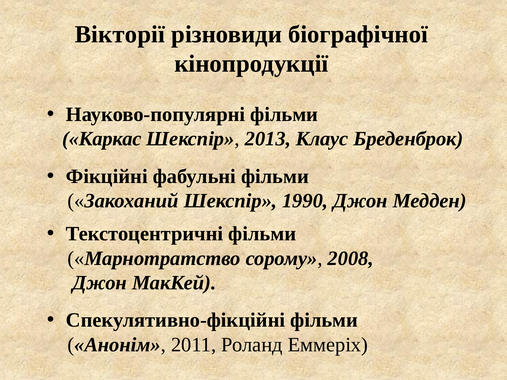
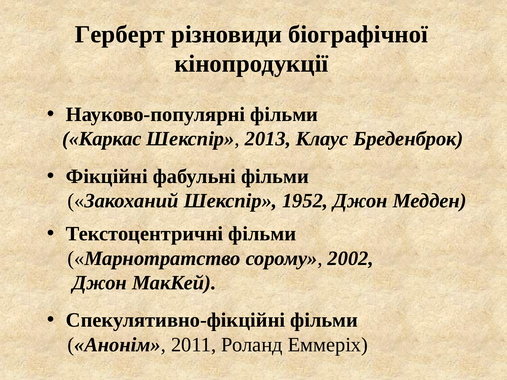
Вікторії: Вікторії -> Герберт (120, 34)
1990: 1990 -> 1952 (305, 201)
2008: 2008 -> 2002 (351, 258)
